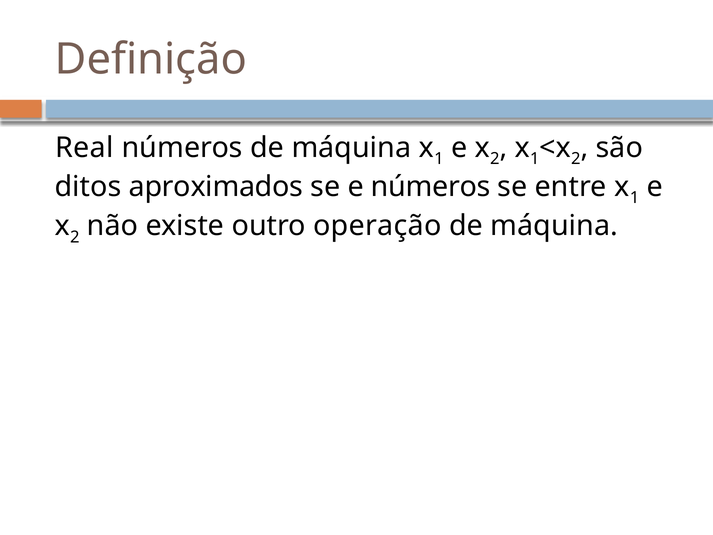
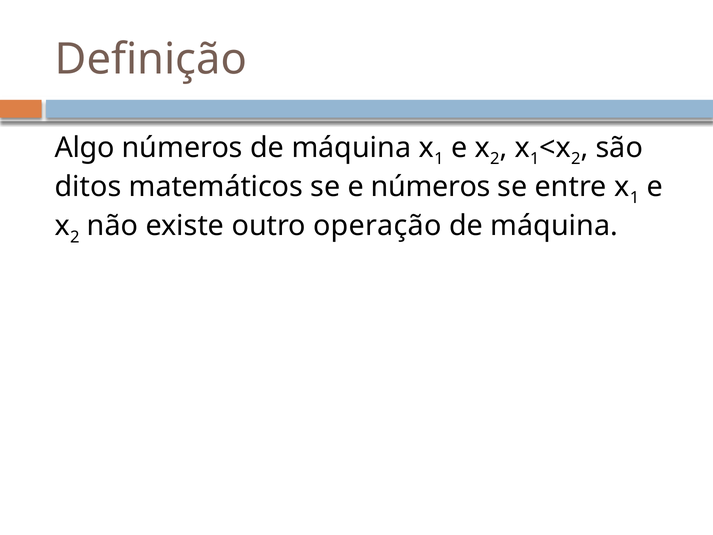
Real: Real -> Algo (85, 148)
aproximados: aproximados -> matemáticos (216, 187)
